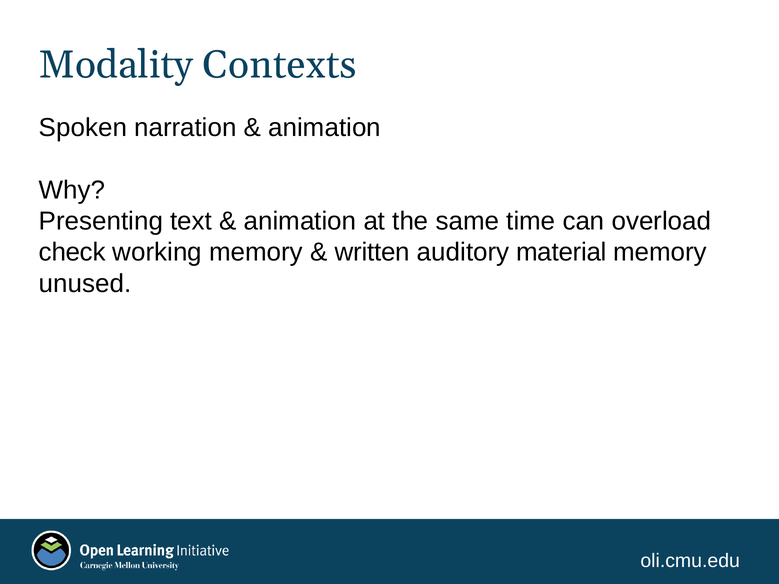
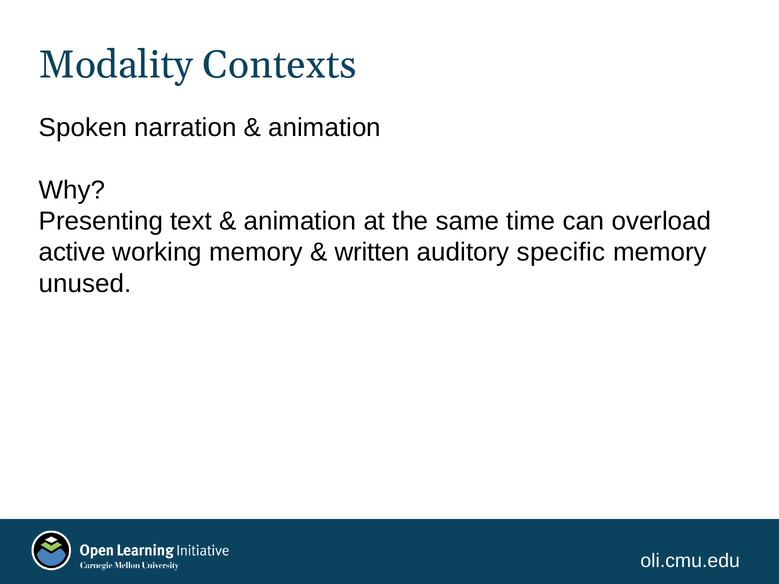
check: check -> active (72, 252)
material: material -> specific (561, 252)
